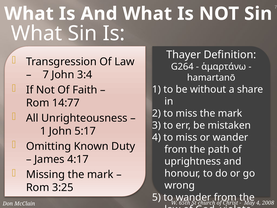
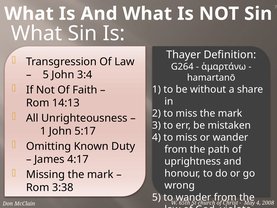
7: 7 -> 5 (46, 75)
14:77: 14:77 -> 14:13 (66, 103)
3:25: 3:25 -> 3:38 (63, 187)
